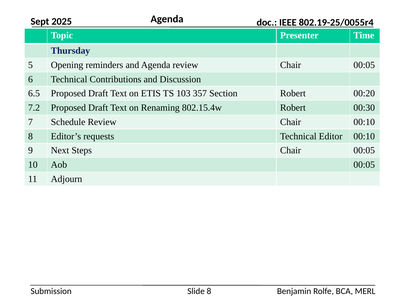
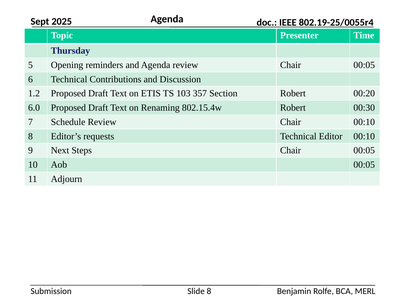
6.5: 6.5 -> 1.2 (34, 93)
7.2: 7.2 -> 6.0 (34, 108)
